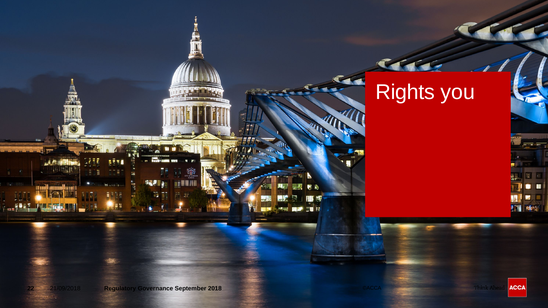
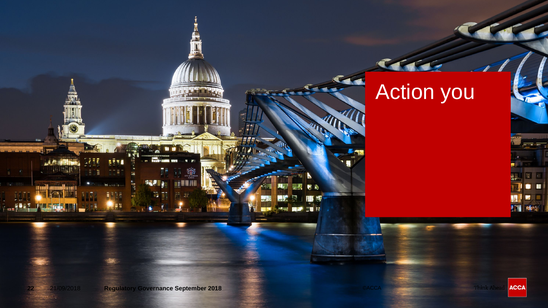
Rights: Rights -> Action (405, 92)
